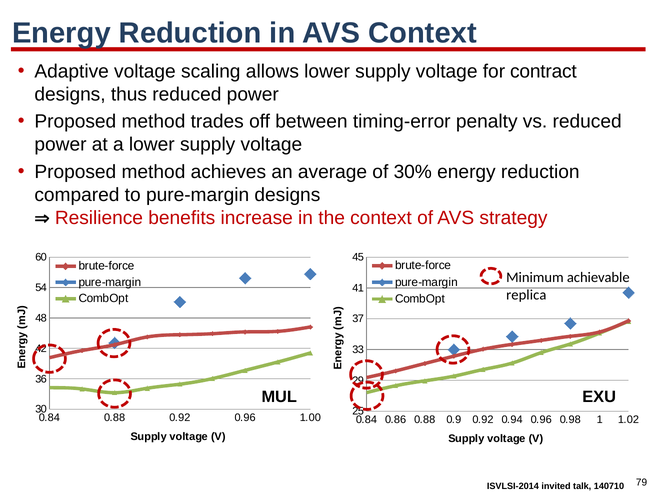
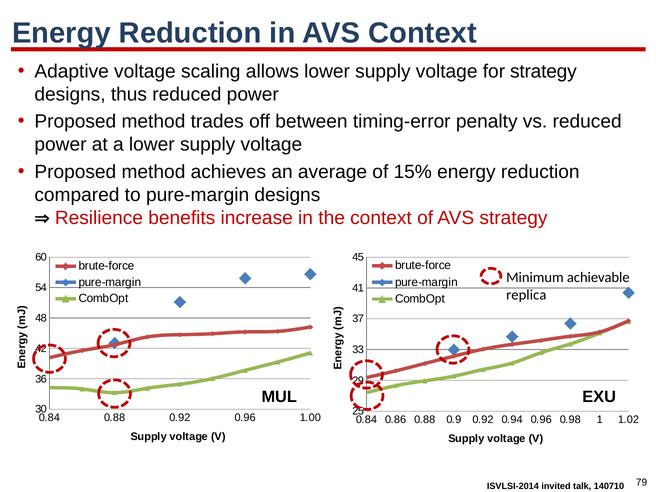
for contract: contract -> strategy (543, 71)
30%: 30% -> 15% (413, 172)
